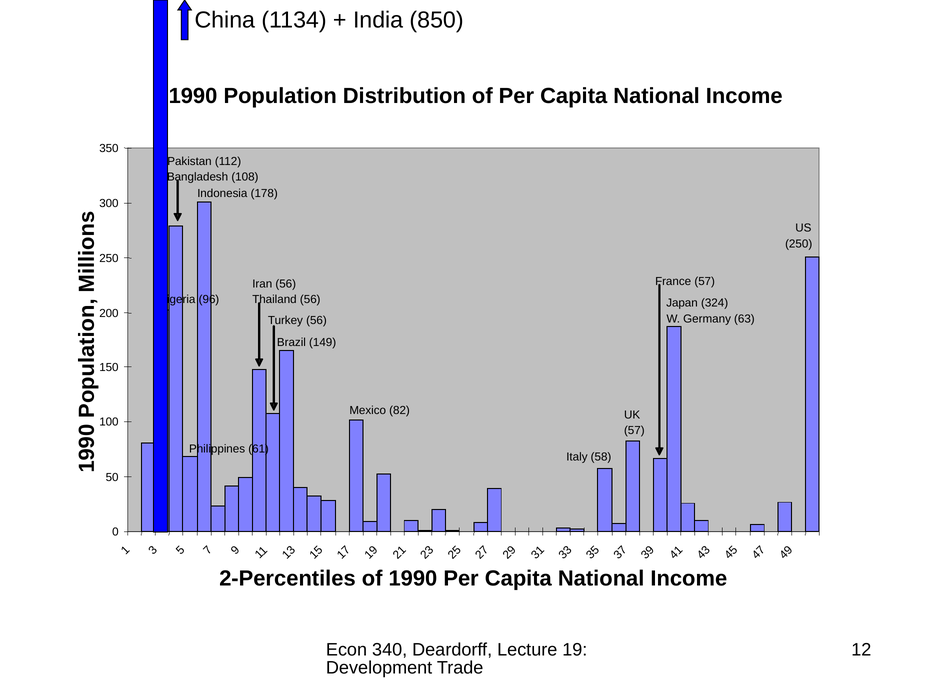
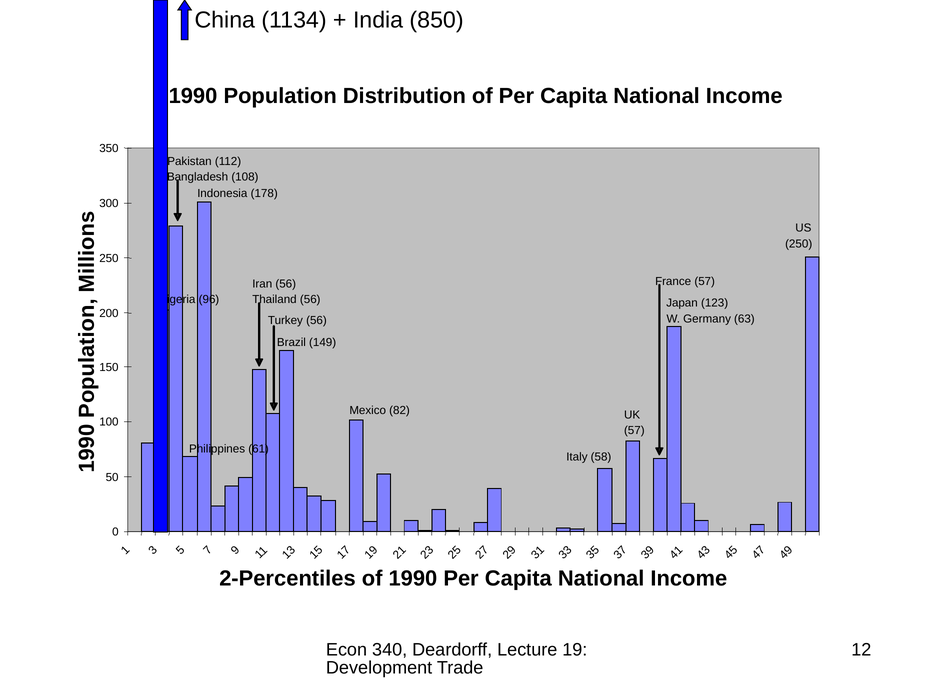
324: 324 -> 123 (715, 303)
